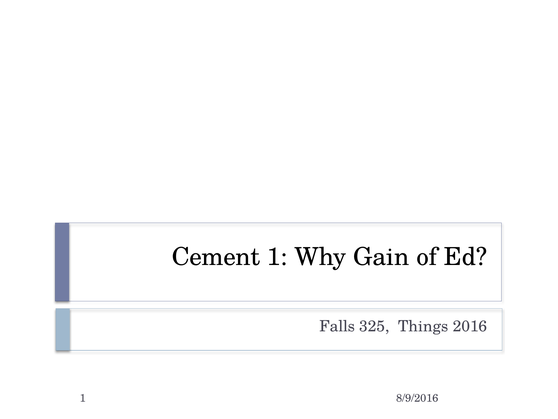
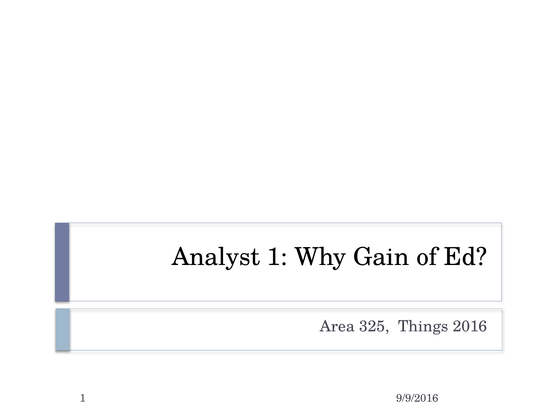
Cement: Cement -> Analyst (216, 257)
Falls: Falls -> Area (337, 326)
8/9/2016: 8/9/2016 -> 9/9/2016 (417, 398)
